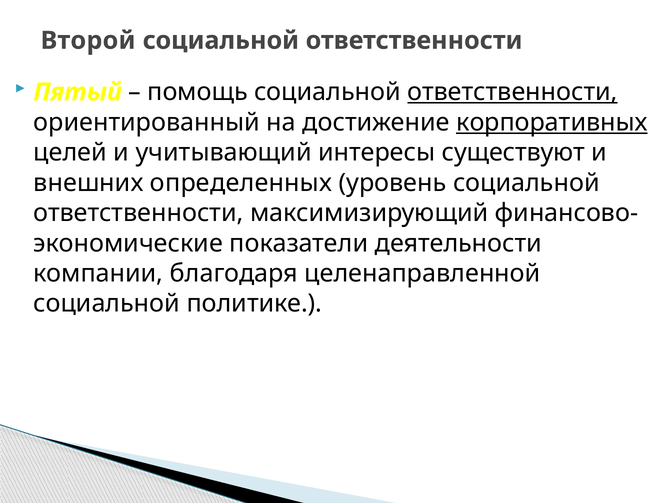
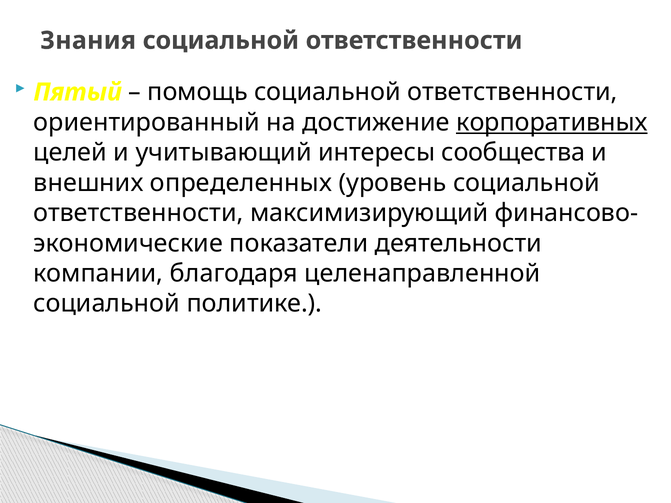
Второй: Второй -> Знания (88, 41)
ответственности underline: present -> none (512, 92)
существуют: существуют -> сообщества (513, 153)
